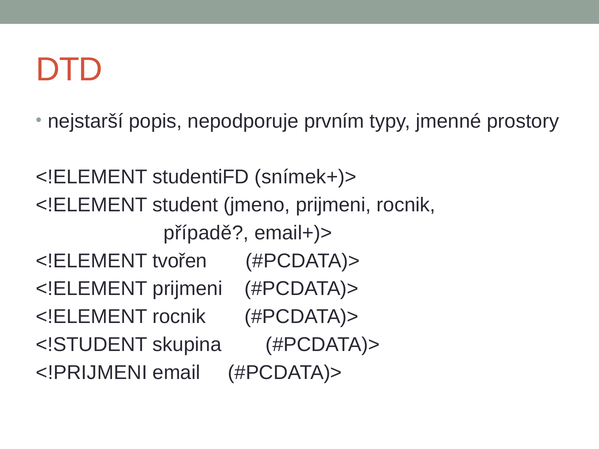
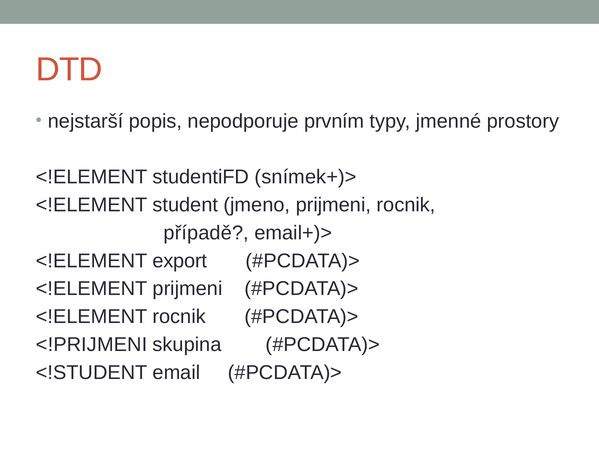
tvořen: tvořen -> export (180, 261)
<!STUDENT: <!STUDENT -> <!PRIJMENI (92, 345)
<!PRIJMENI: <!PRIJMENI -> <!STUDENT (92, 373)
